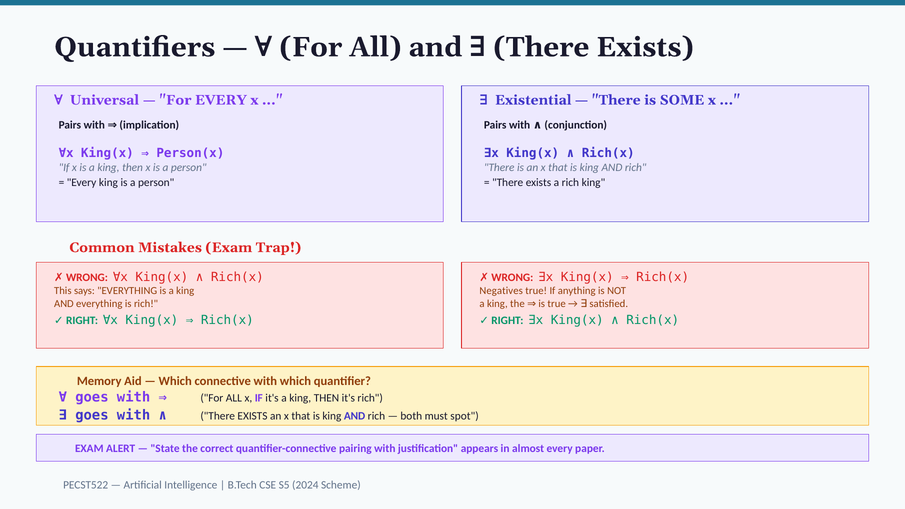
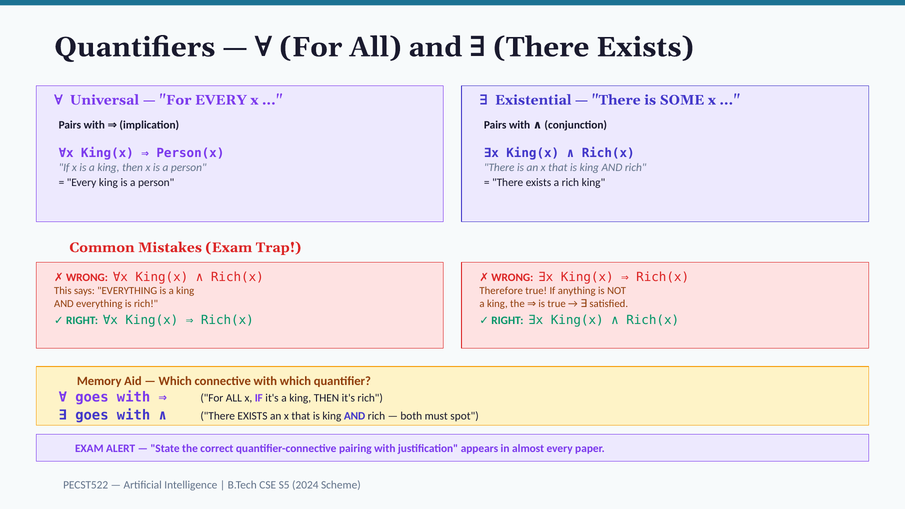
Negatives: Negatives -> Therefore (501, 291)
